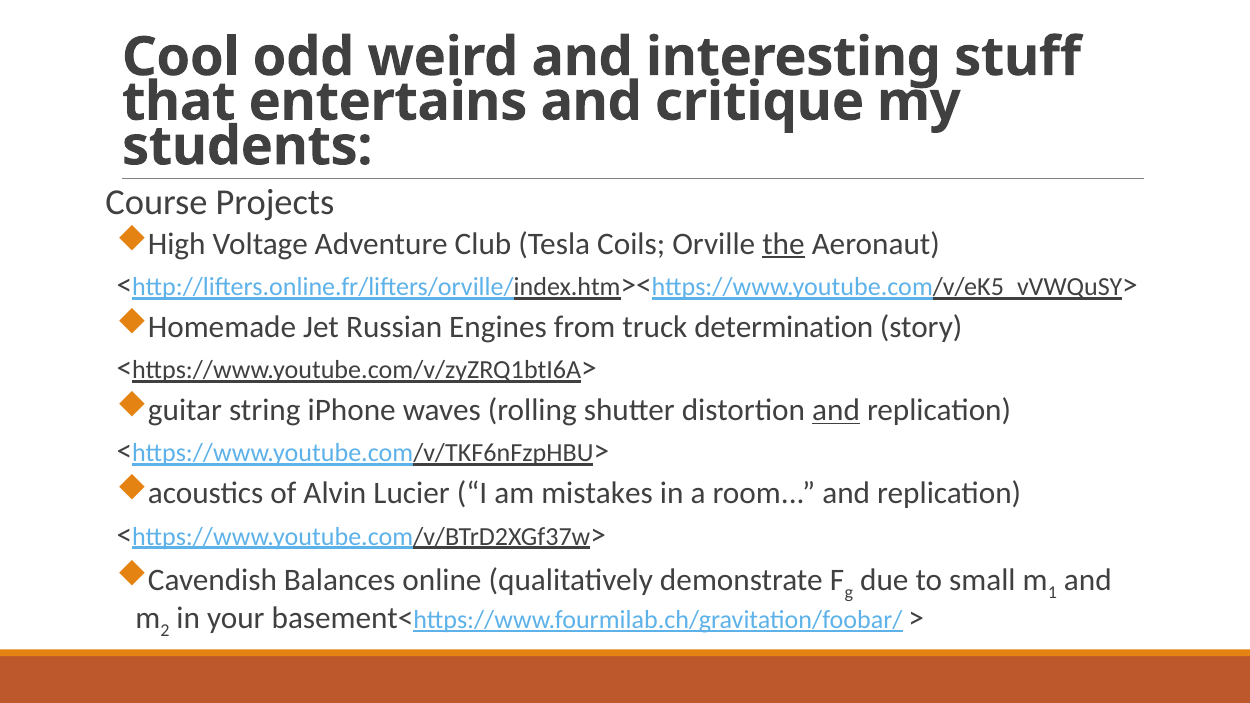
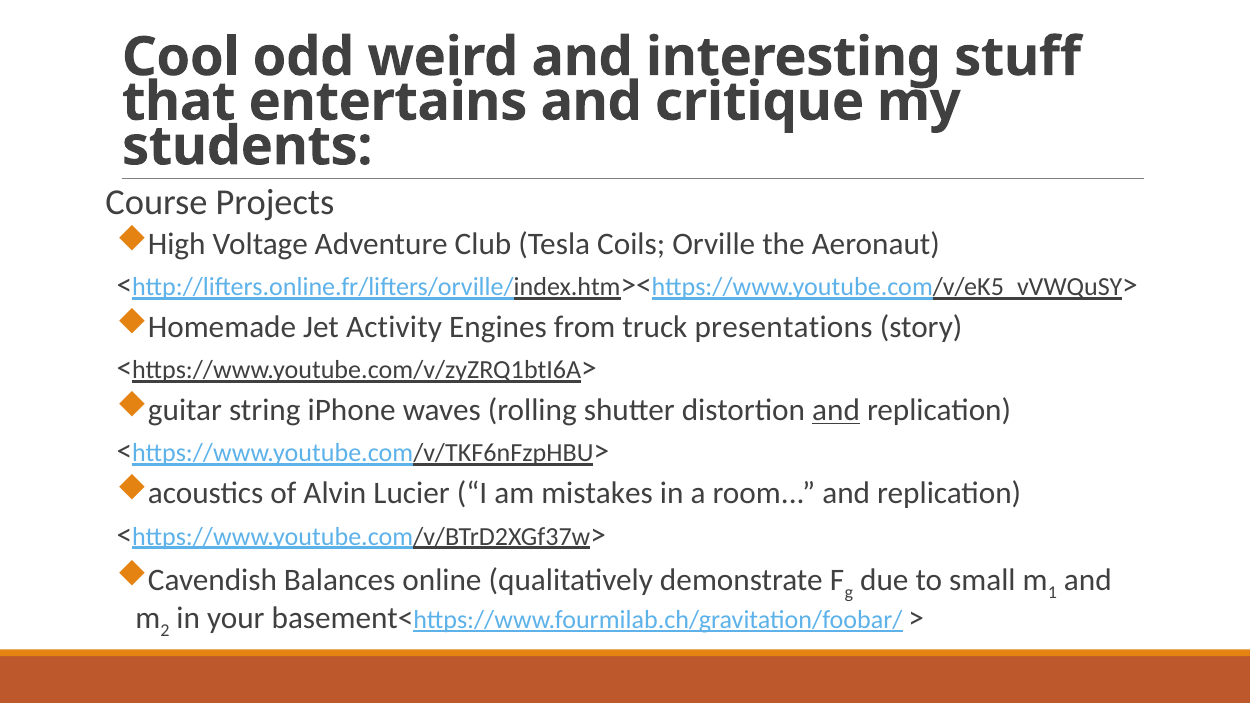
the underline: present -> none (783, 244)
Russian: Russian -> Activity (394, 327)
determination: determination -> presentations (784, 327)
